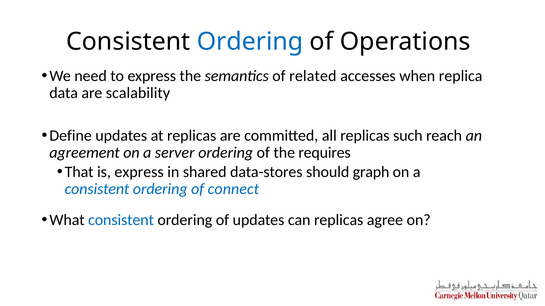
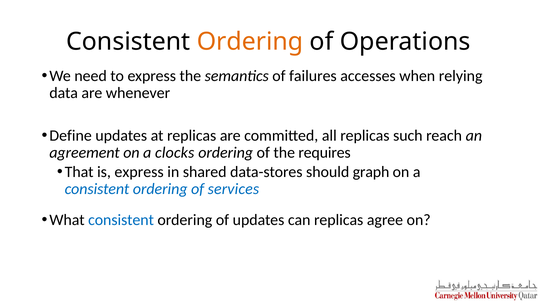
Ordering colour: blue -> orange (250, 42)
related: related -> failures (313, 76)
replica: replica -> relying (461, 76)
scalability: scalability -> whenever (138, 93)
server: server -> clocks (175, 153)
connect: connect -> services (233, 189)
